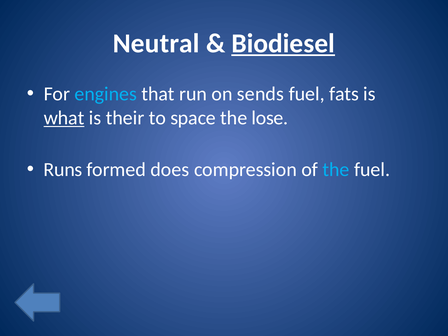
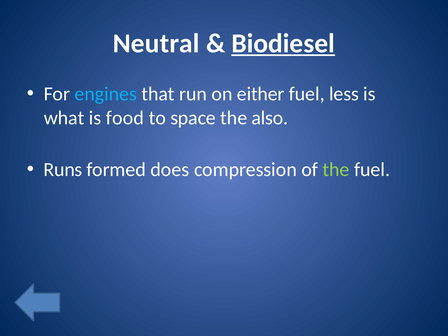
sends: sends -> either (261, 94)
fats: fats -> less (344, 94)
what underline: present -> none (64, 118)
their: their -> food (125, 118)
lose: lose -> also (270, 118)
the colour: light blue -> light green (336, 170)
